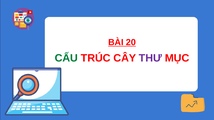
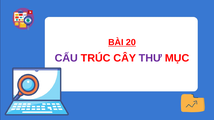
CẤU colour: green -> purple (66, 58)
